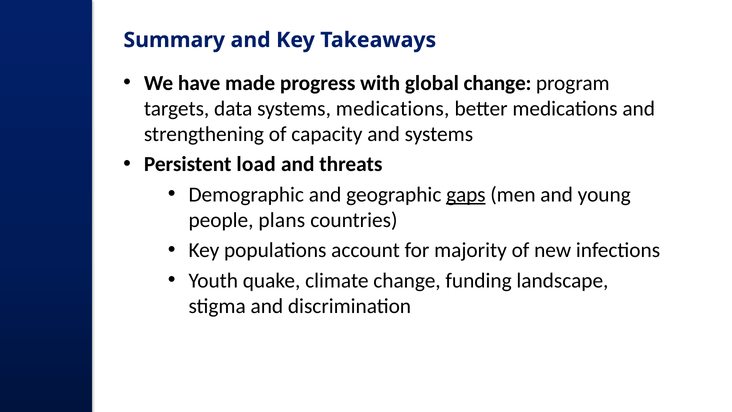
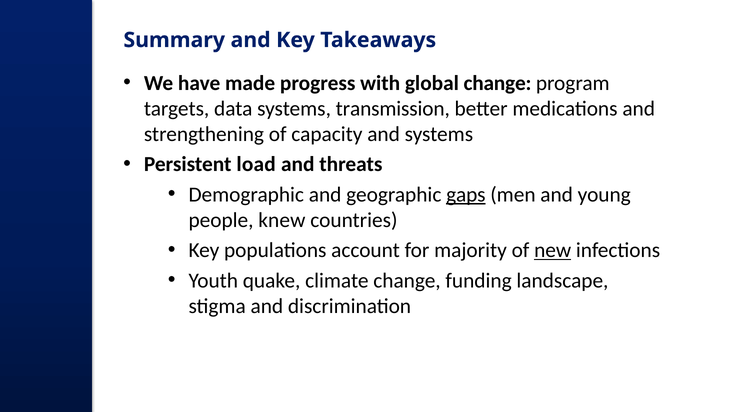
systems medications: medications -> transmission (393, 109)
plans: plans -> knew (282, 220)
new underline: none -> present (553, 250)
